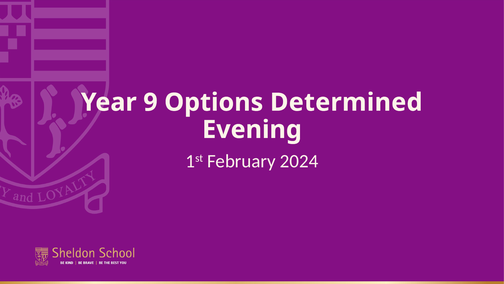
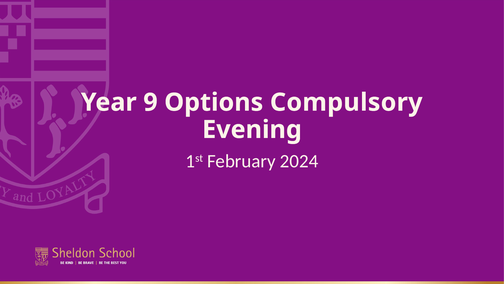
Determined: Determined -> Compulsory (346, 102)
